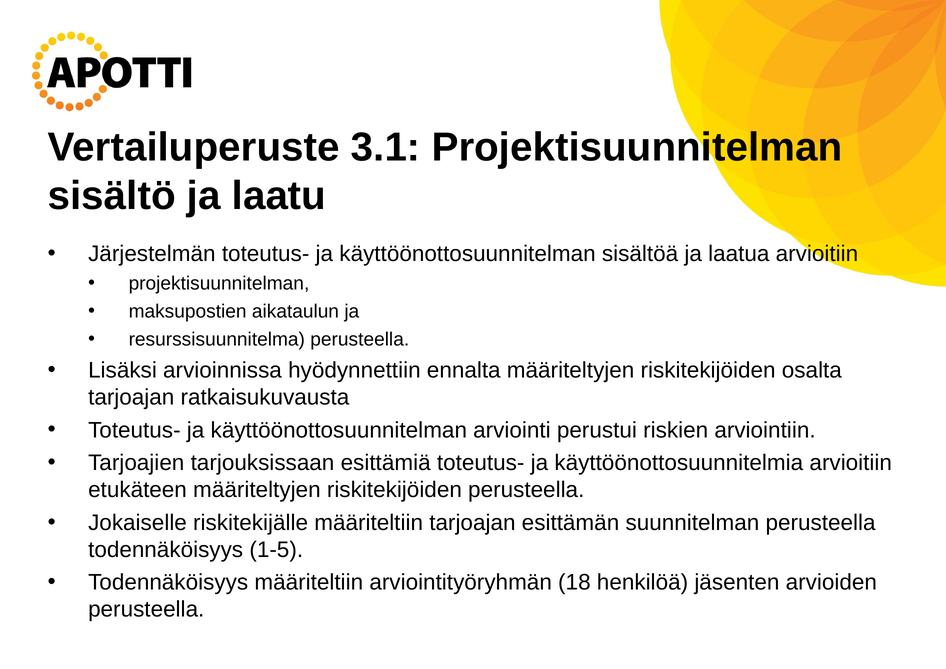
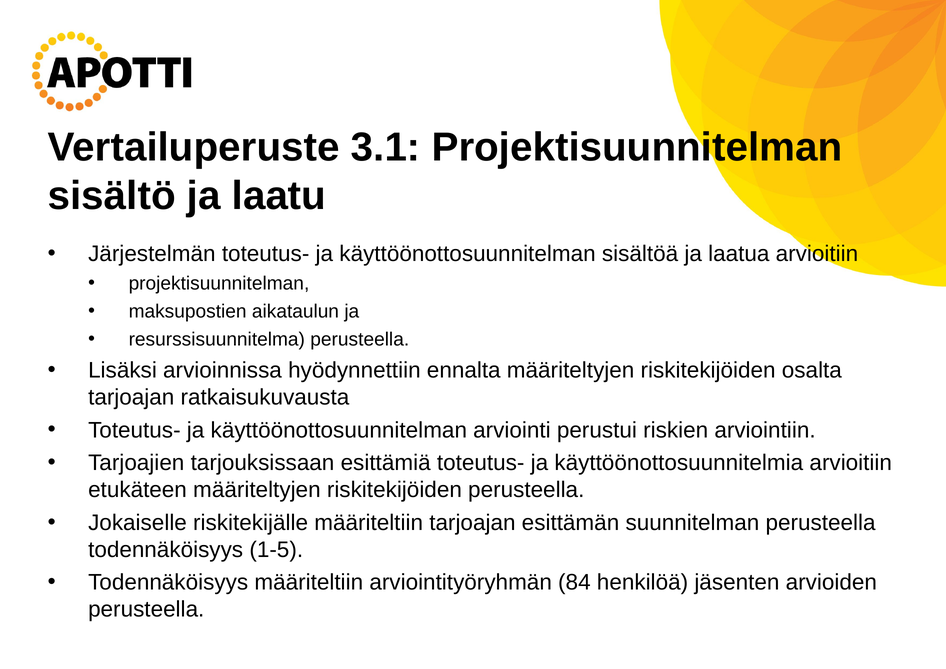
18: 18 -> 84 (574, 582)
